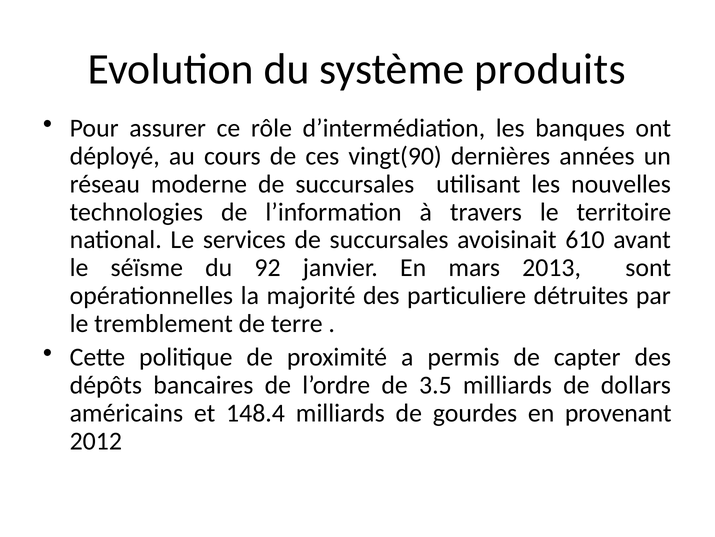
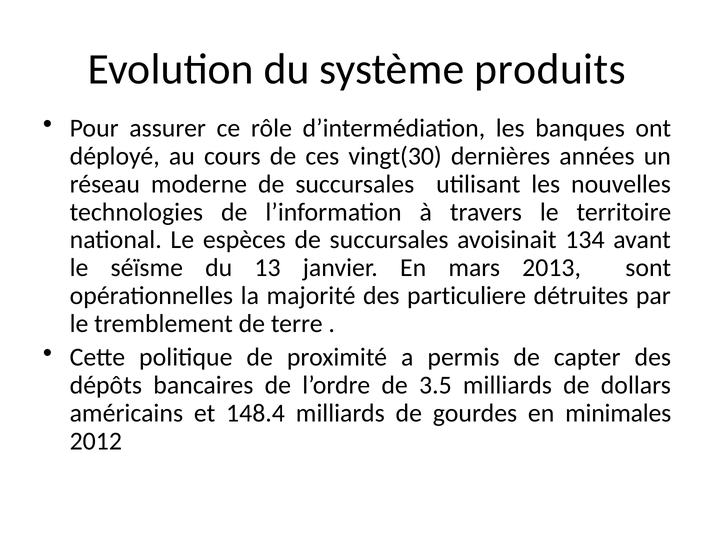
vingt(90: vingt(90 -> vingt(30 (395, 156)
services: services -> espèces (244, 240)
610: 610 -> 134 (585, 240)
92: 92 -> 13 (268, 267)
provenant: provenant -> minimales (618, 413)
